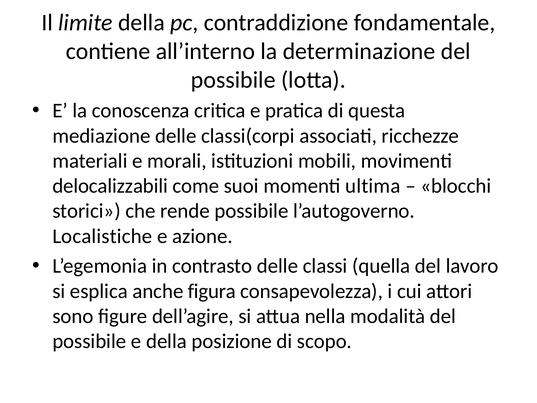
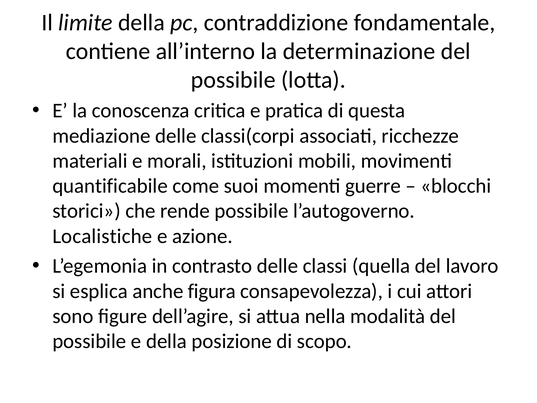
delocalizzabili: delocalizzabili -> quantificabile (110, 186)
ultima: ultima -> guerre (373, 186)
